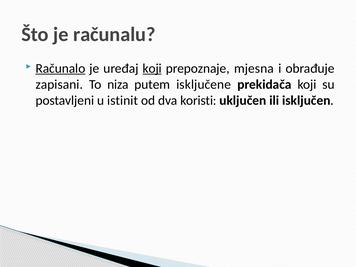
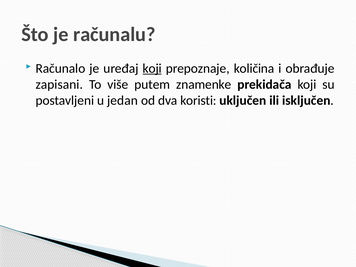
Računalo underline: present -> none (60, 68)
mjesna: mjesna -> količina (254, 68)
niza: niza -> više (118, 84)
isključene: isključene -> znamenke (204, 84)
istinit: istinit -> jedan (123, 100)
